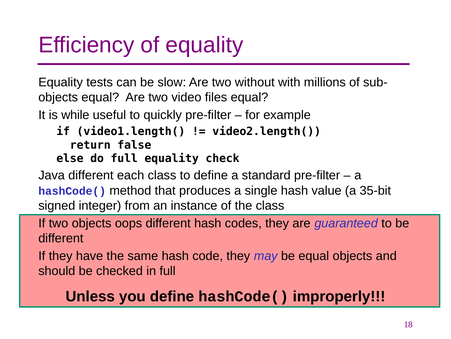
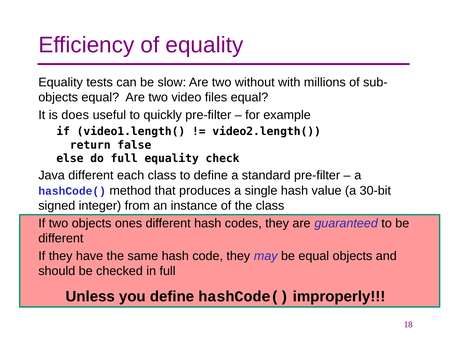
while: while -> does (75, 115)
35-bit: 35-bit -> 30-bit (375, 190)
oops: oops -> ones (129, 223)
